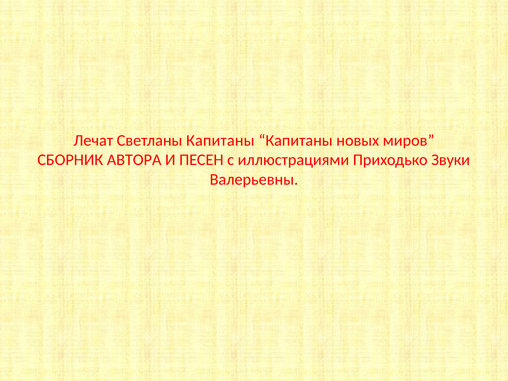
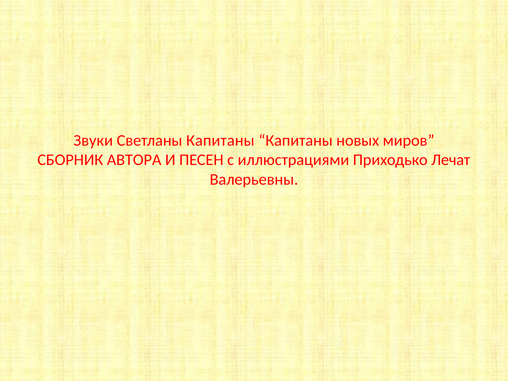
Лечат: Лечат -> Звуки (93, 140)
Звуки: Звуки -> Лечат (451, 160)
